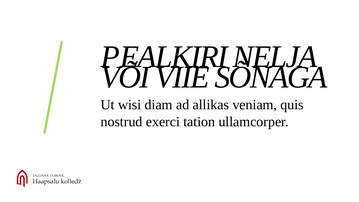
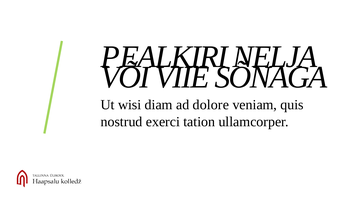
allikas: allikas -> dolore (211, 105)
